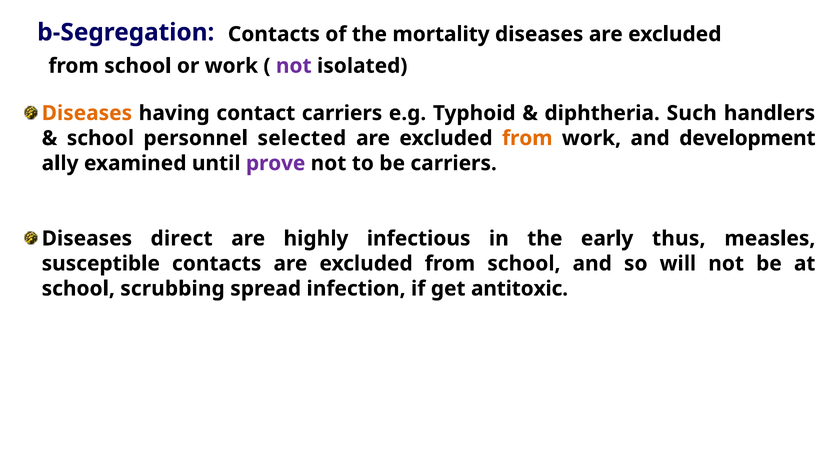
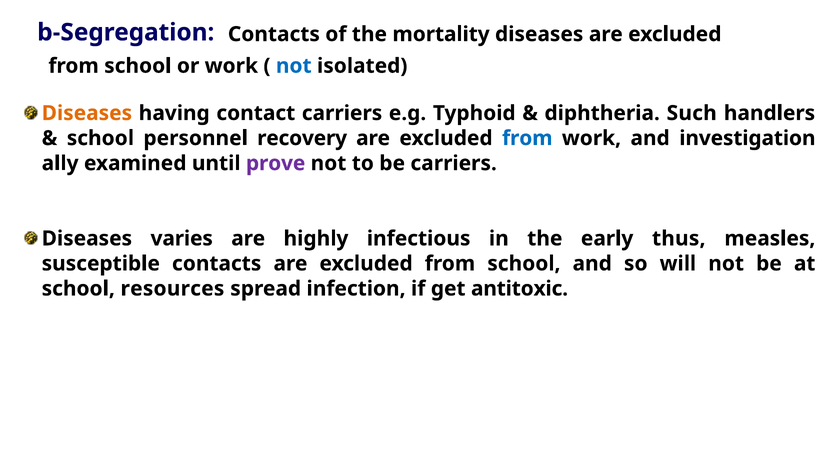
not colour: purple -> blue (294, 66)
selected: selected -> recovery (302, 138)
from colour: orange -> blue (527, 138)
development: development -> investigation (747, 138)
direct: direct -> varies (182, 239)
scrubbing: scrubbing -> resources (172, 289)
